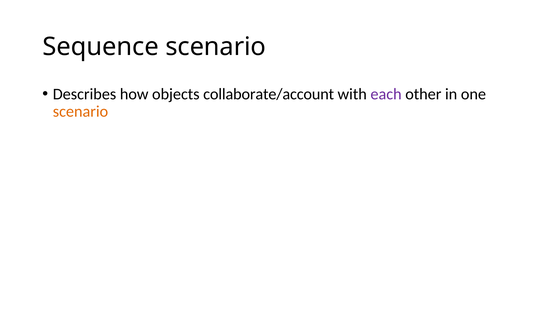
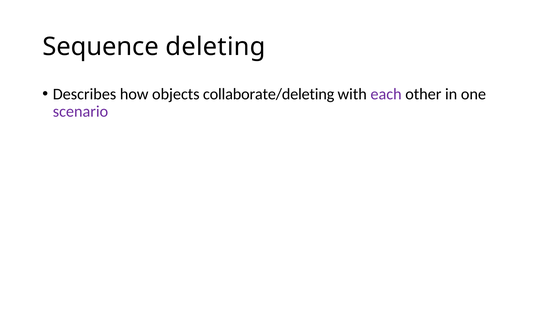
Sequence scenario: scenario -> deleting (216, 47)
collaborate/account: collaborate/account -> collaborate/deleting (269, 94)
scenario colour: orange -> purple (80, 112)
